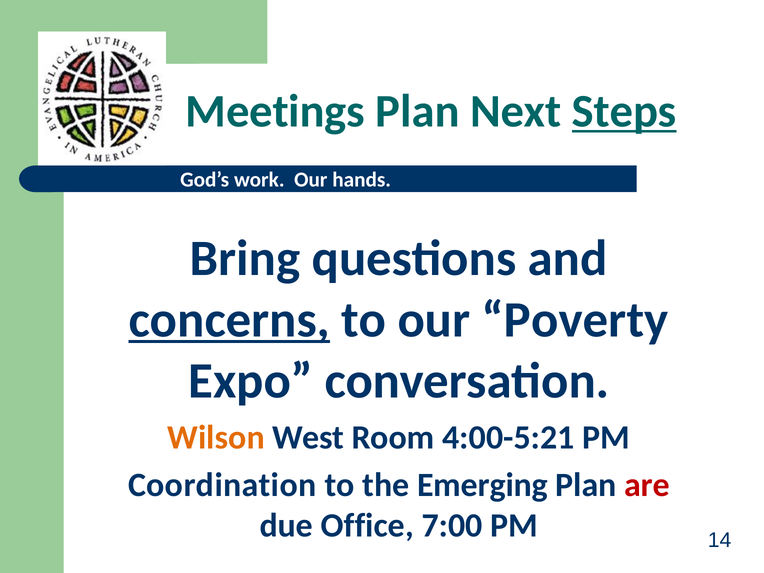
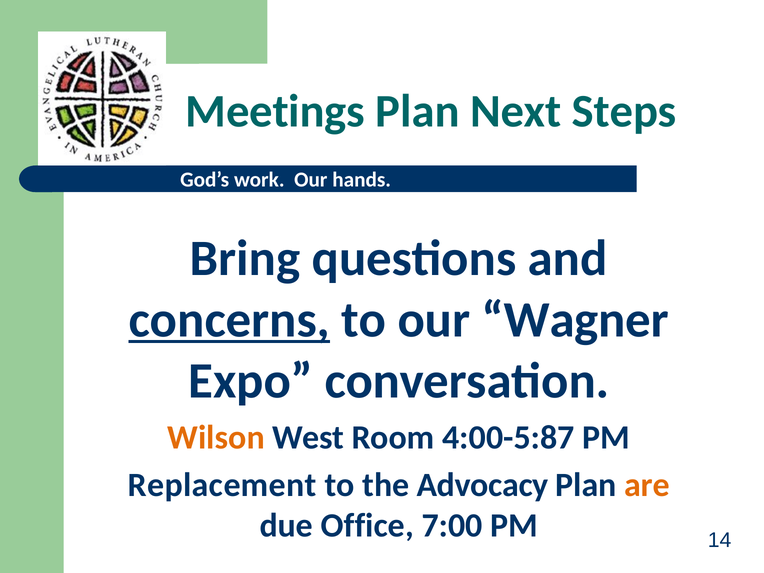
Steps underline: present -> none (624, 111)
Poverty: Poverty -> Wagner (575, 320)
4:00-5:21: 4:00-5:21 -> 4:00-5:87 (508, 437)
Coordination: Coordination -> Replacement (222, 485)
Emerging: Emerging -> Advocacy (482, 485)
are colour: red -> orange (647, 485)
